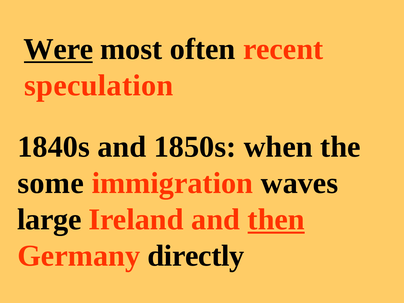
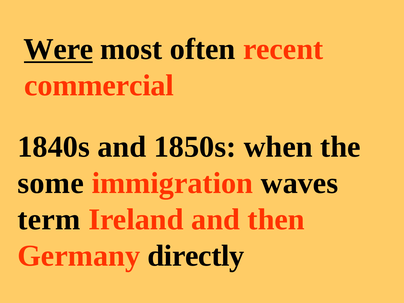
speculation: speculation -> commercial (99, 86)
large: large -> term (49, 220)
then underline: present -> none (276, 220)
